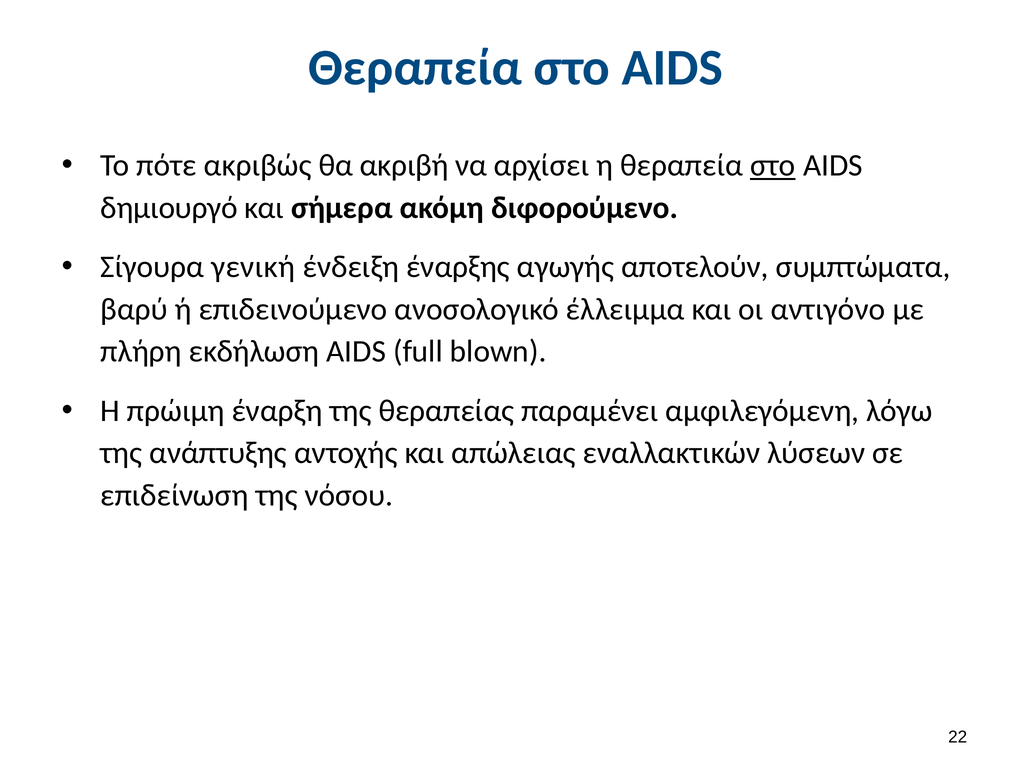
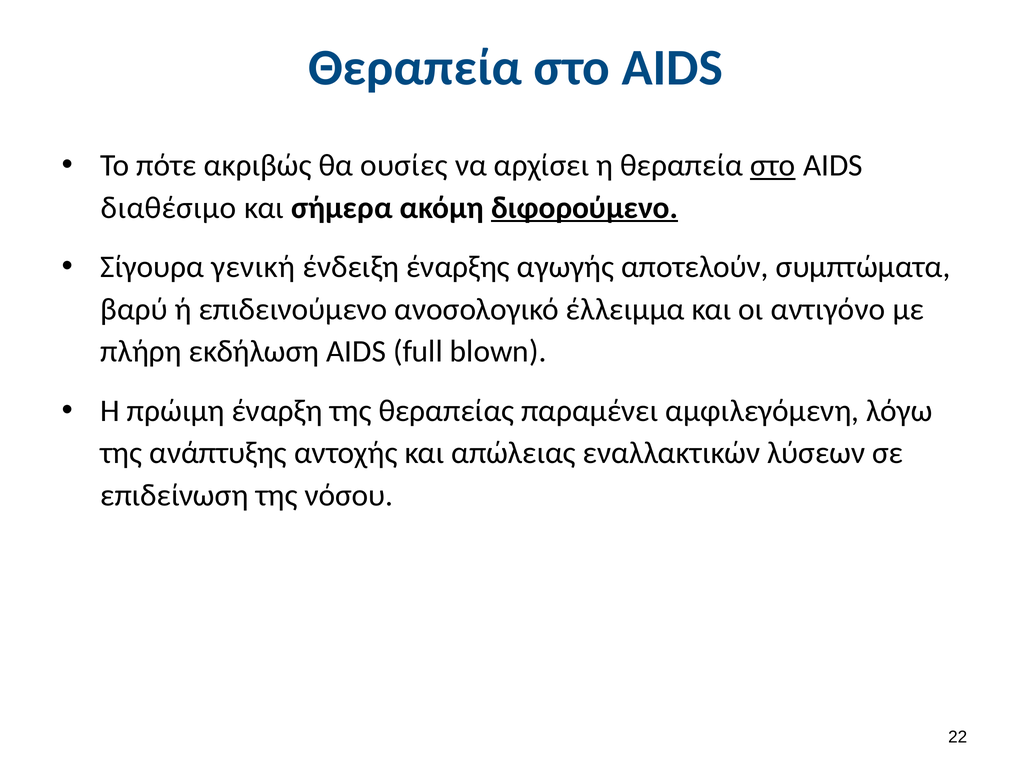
ακριβή: ακριβή -> ουσίες (404, 165)
δημιουργό: δημιουργό -> διαθέσιμο (169, 208)
διφορούμενο underline: none -> present (585, 208)
